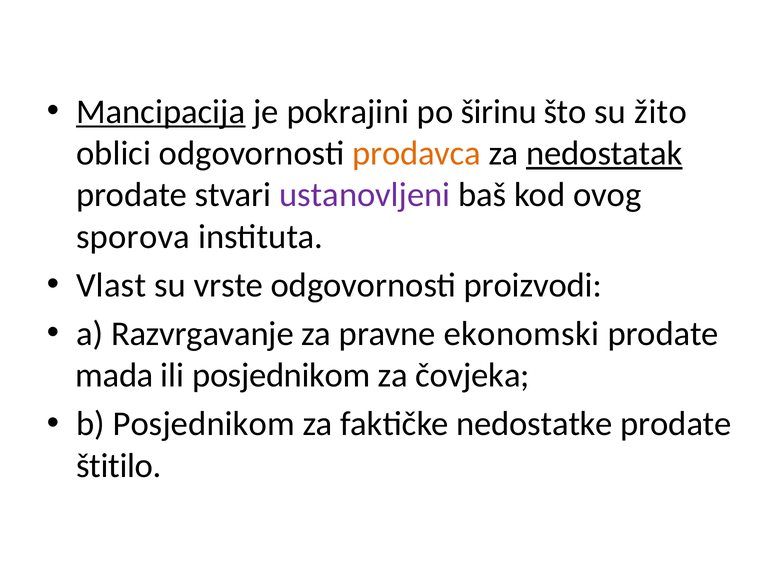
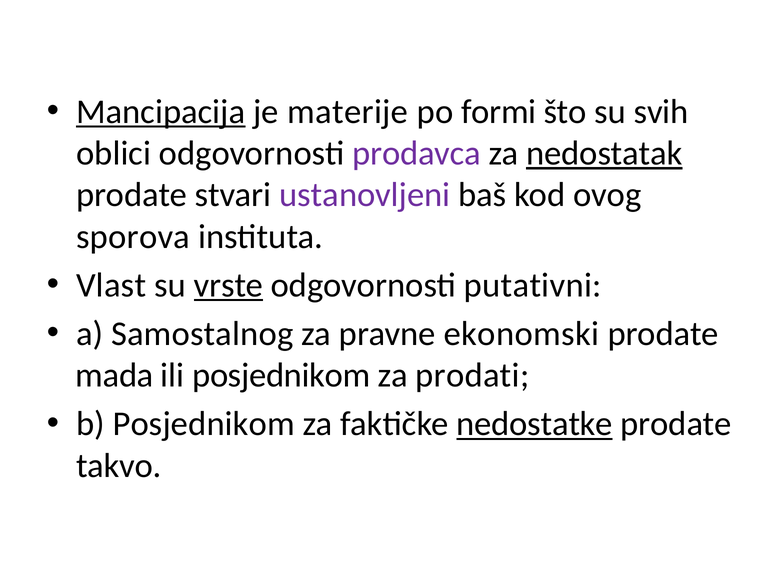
pokrajini: pokrajini -> materije (348, 112)
širinu: širinu -> formi (499, 112)
žito: žito -> svih (661, 112)
prodavca colour: orange -> purple (417, 153)
vrste underline: none -> present (229, 285)
proizvodi: proizvodi -> putativni (533, 285)
Razvrgavanje: Razvrgavanje -> Samostalnog (202, 334)
čovjeka: čovjeka -> prodati (472, 375)
nedostatke underline: none -> present (534, 424)
štitilo: štitilo -> takvo (119, 466)
